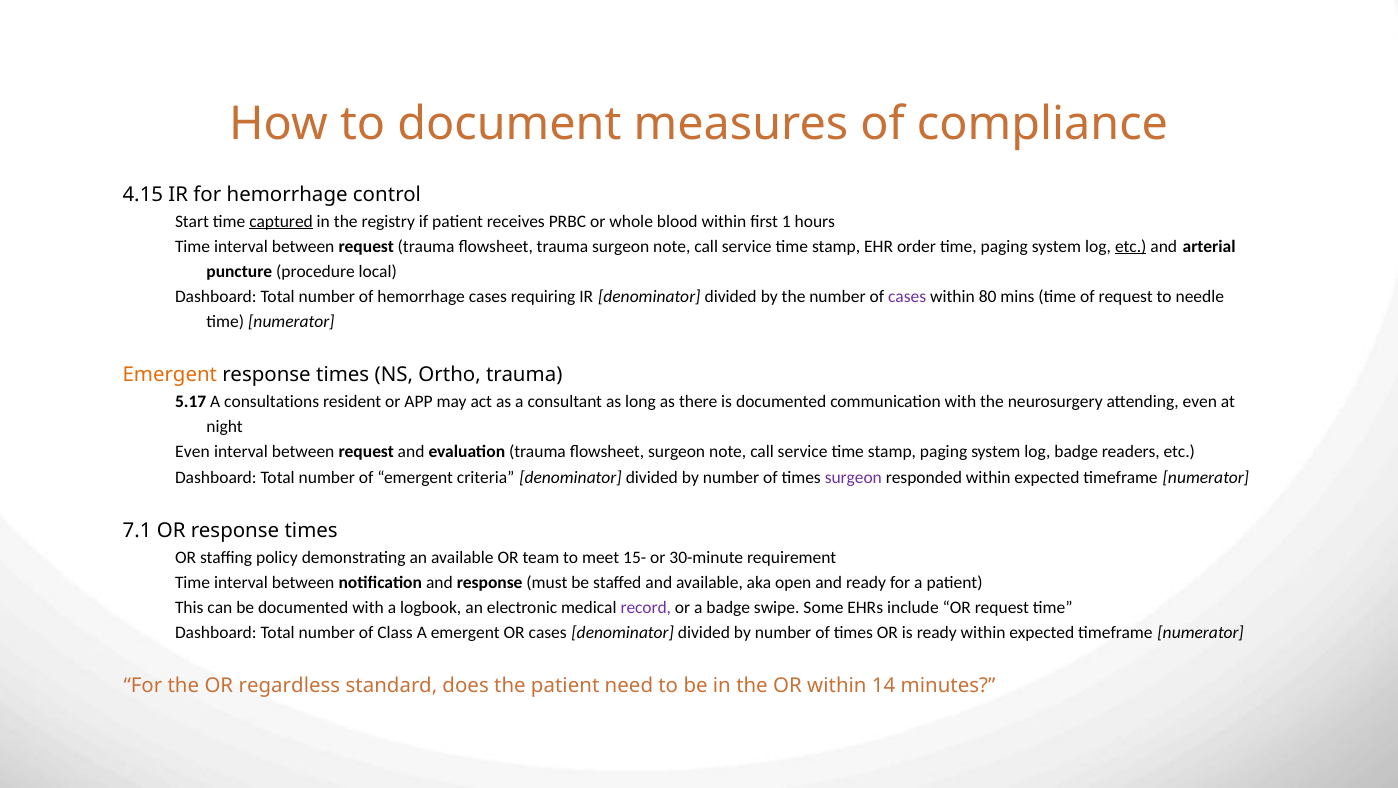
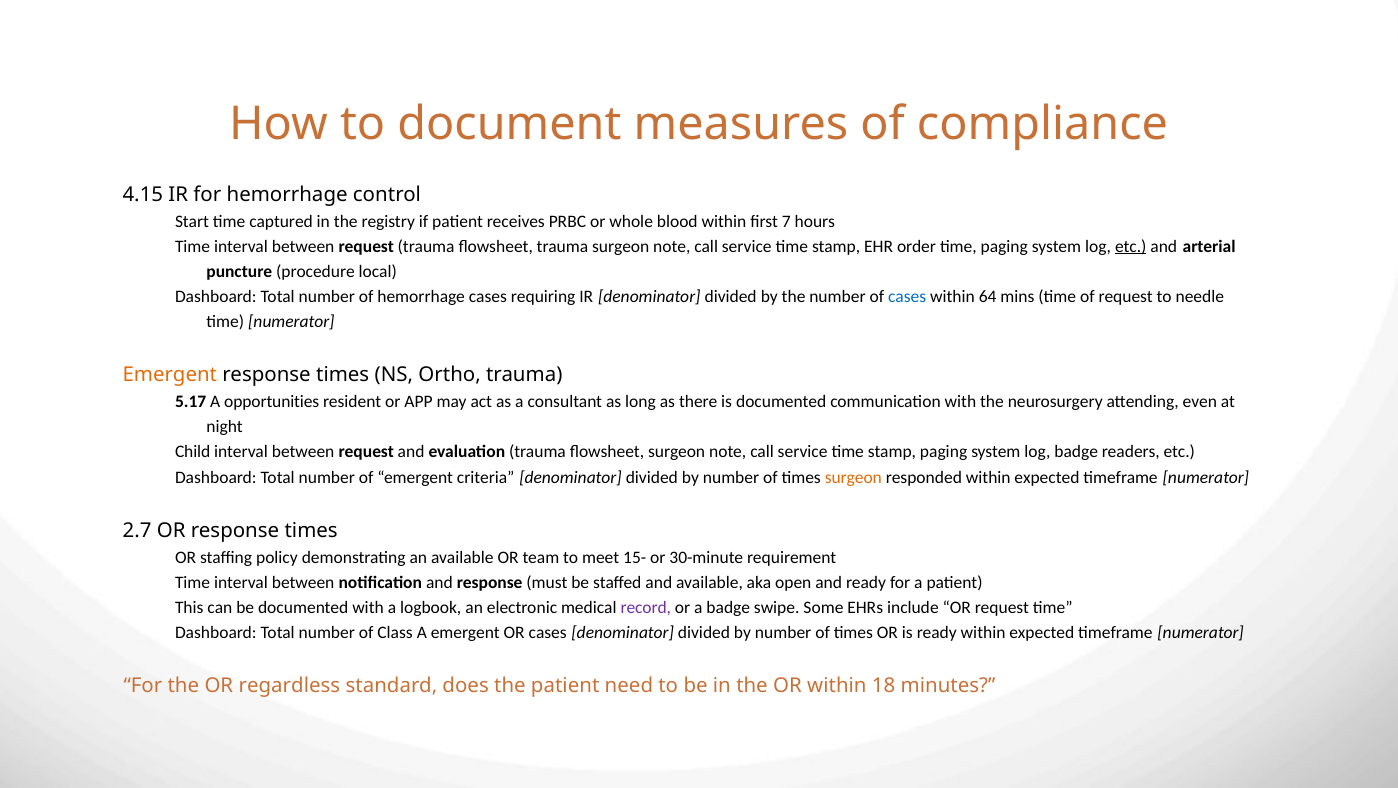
captured underline: present -> none (281, 221)
1: 1 -> 7 (786, 221)
cases colour: purple -> blue (907, 297)
80: 80 -> 64 (988, 297)
consultations: consultations -> opportunities (272, 402)
Even: Even -> Child (193, 452)
surgeon colour: purple -> orange (853, 478)
7.1: 7.1 -> 2.7 (137, 531)
14: 14 -> 18 (884, 686)
